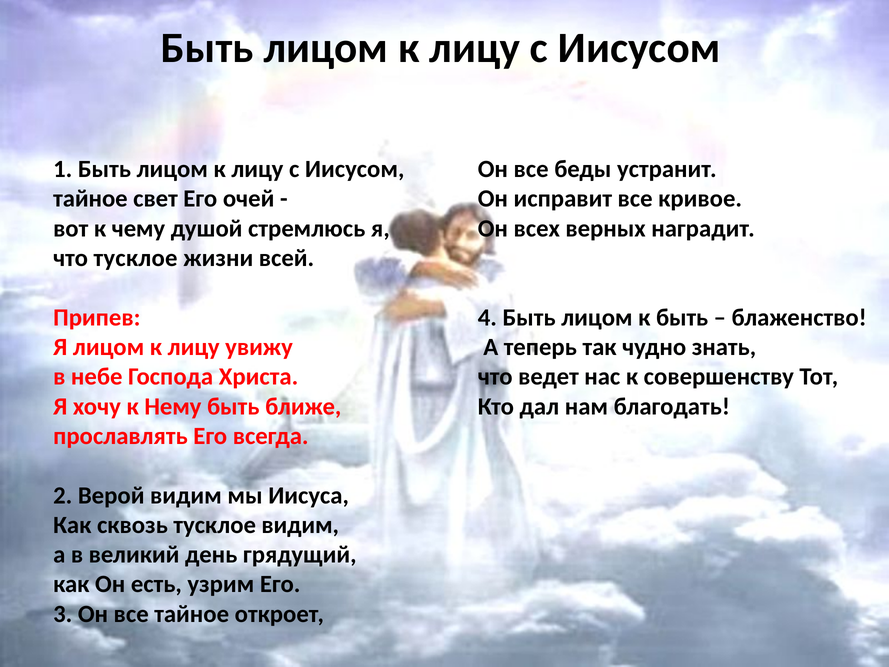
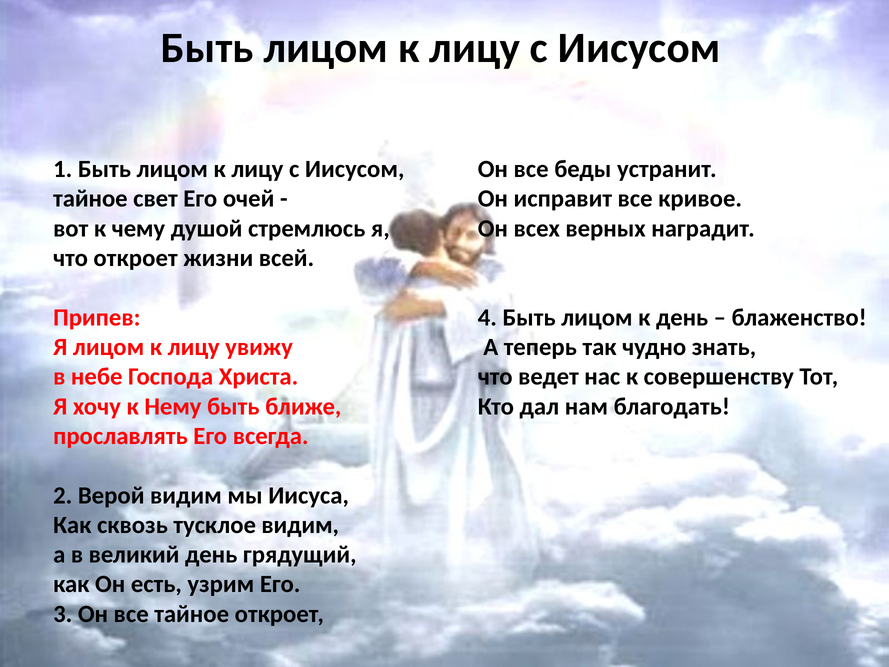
что тусклое: тусклое -> откроет (136, 258)
к быть: быть -> день (682, 317)
